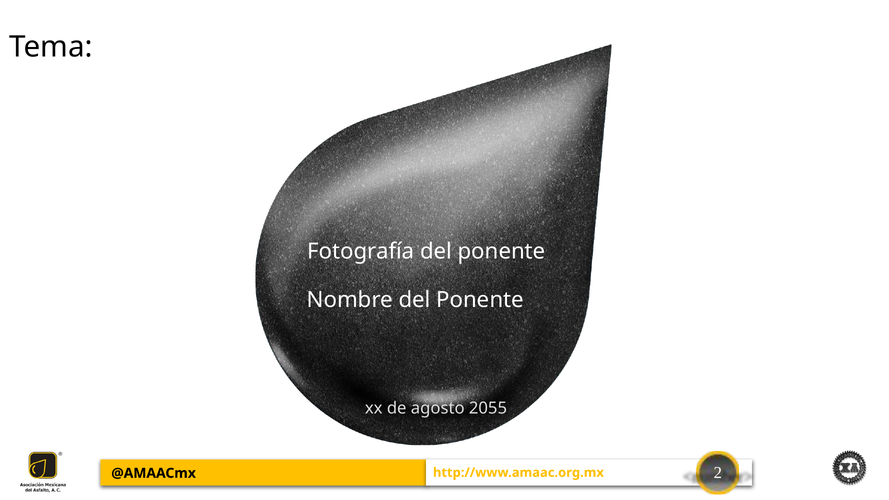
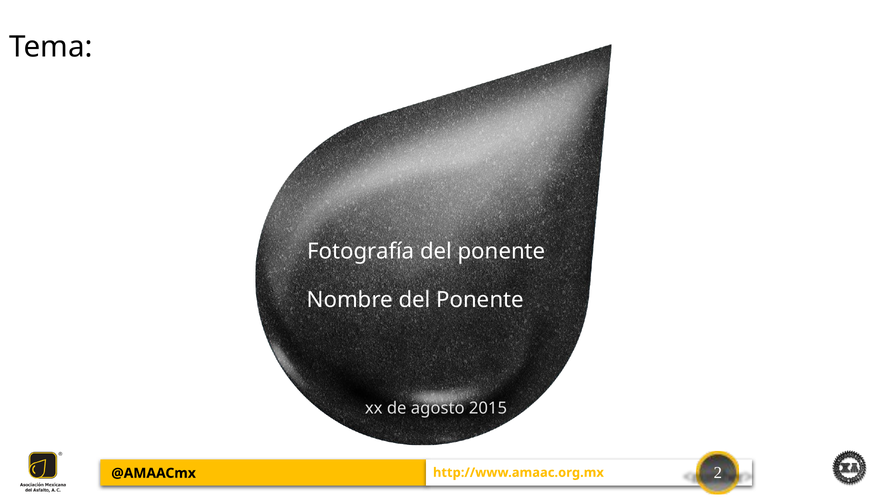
2055: 2055 -> 2015 (488, 408)
